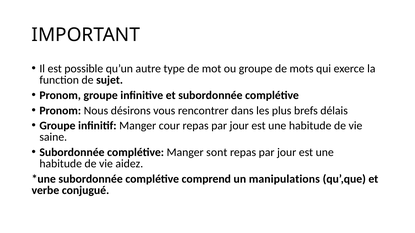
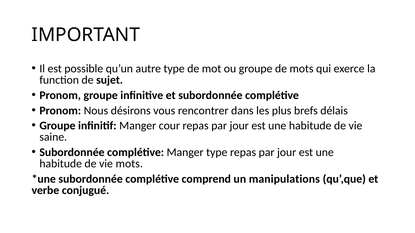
Manger sont: sont -> type (217, 153)
vie aidez: aidez -> mots (129, 164)
